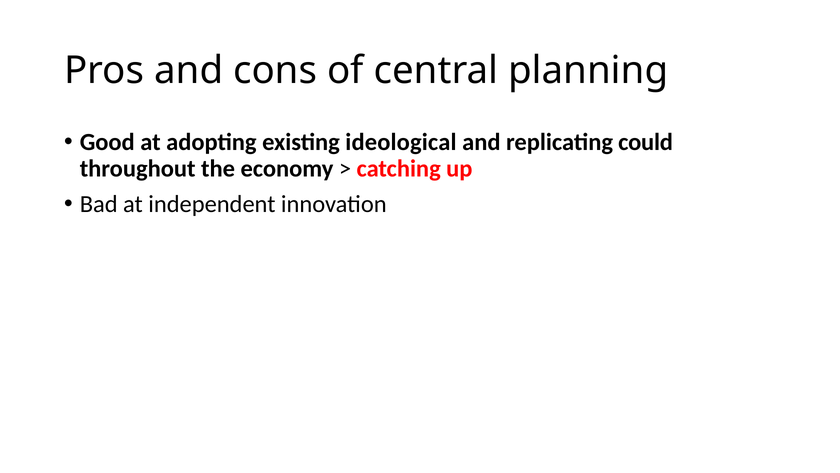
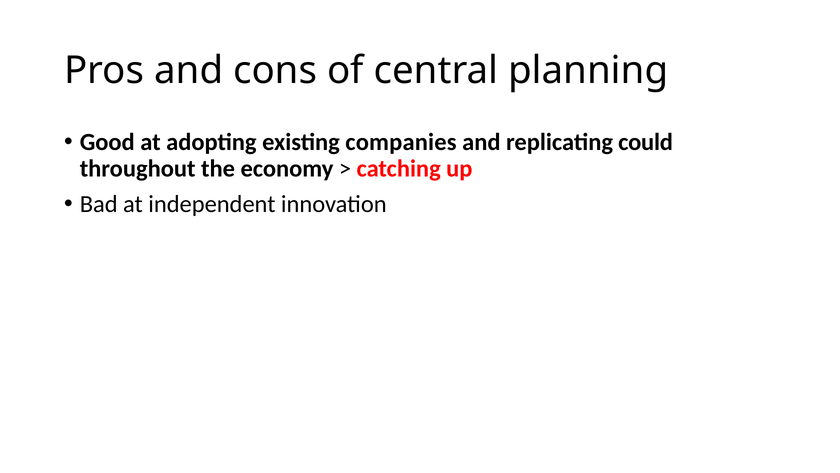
ideological: ideological -> companies (401, 142)
